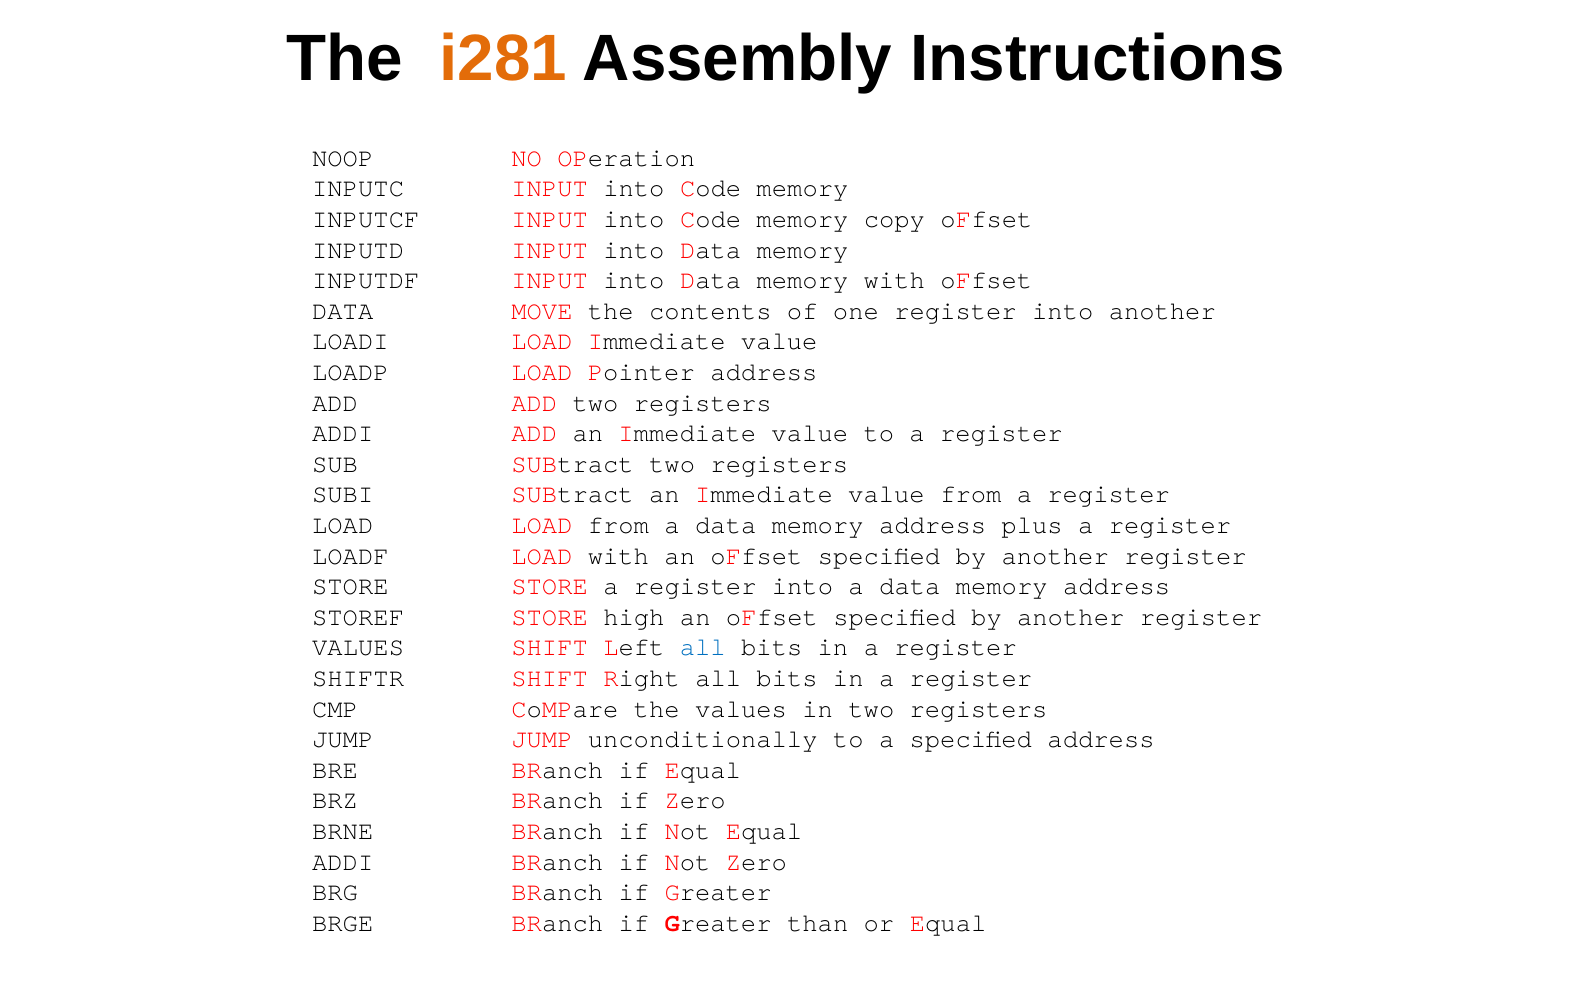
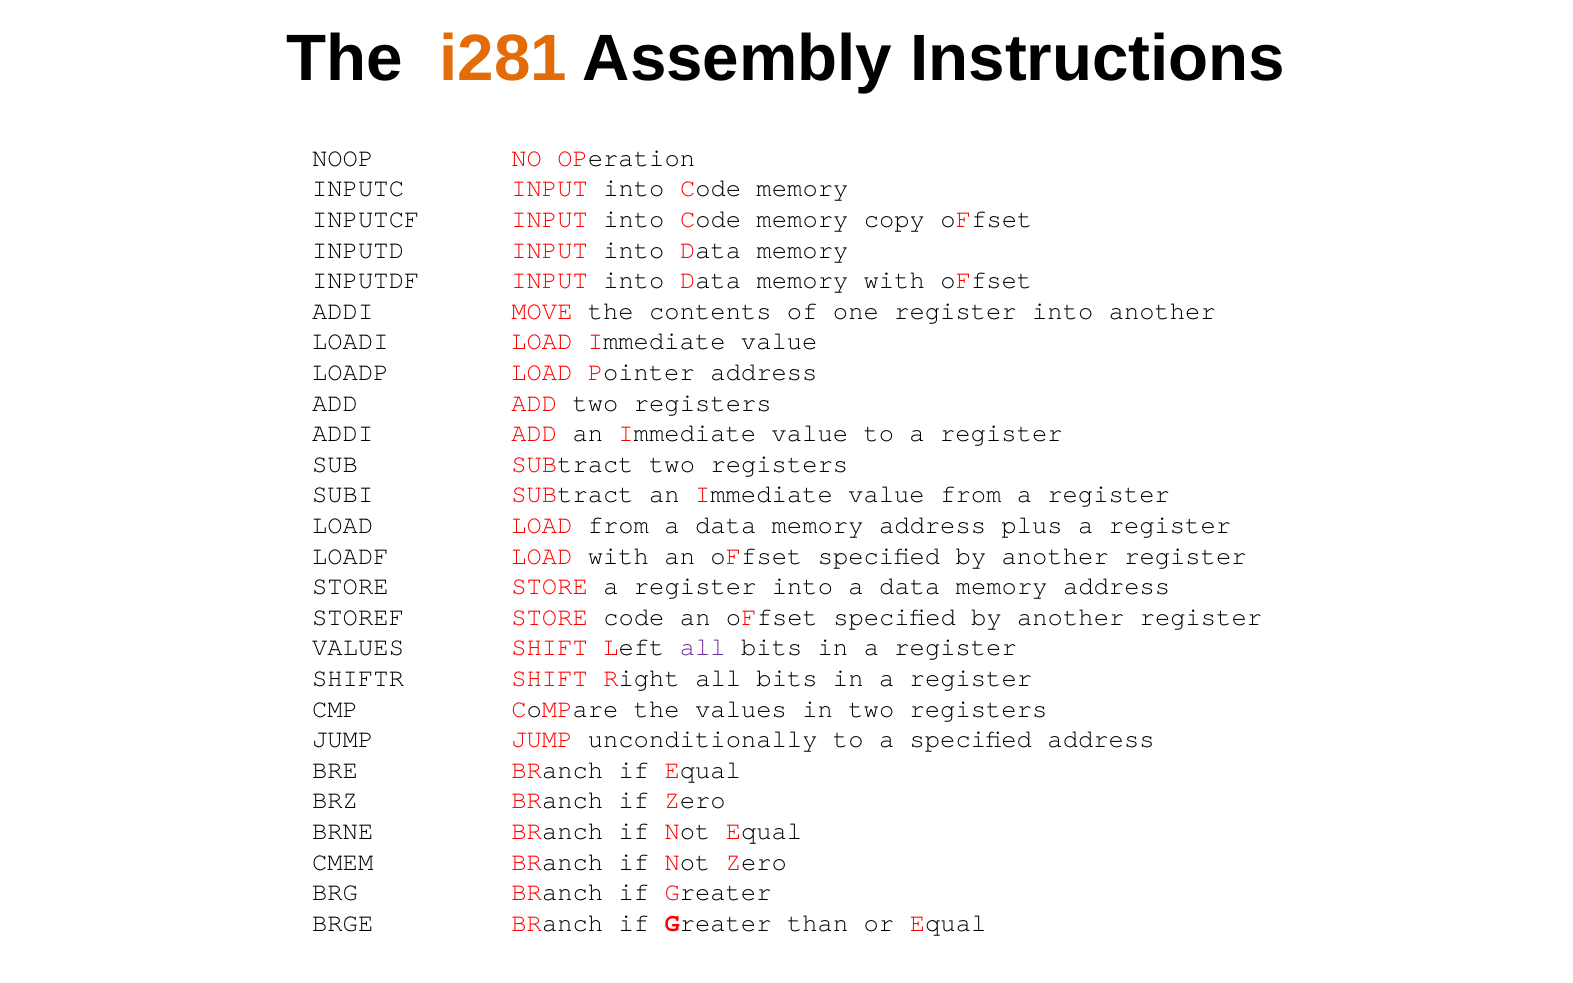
DATA: DATA -> ADDI (343, 311)
STORE high: high -> code (634, 617)
all colour: blue -> purple (703, 648)
ADDI: ADDI -> CMEM (343, 862)
